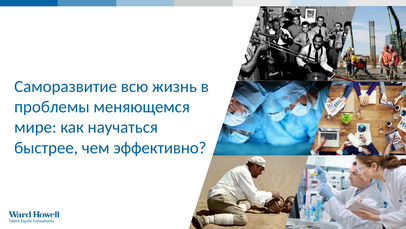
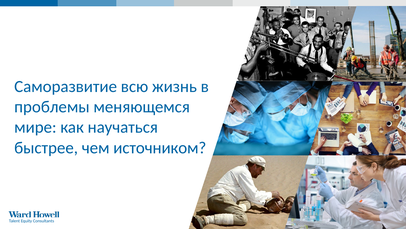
эффективно: эффективно -> источником (160, 147)
